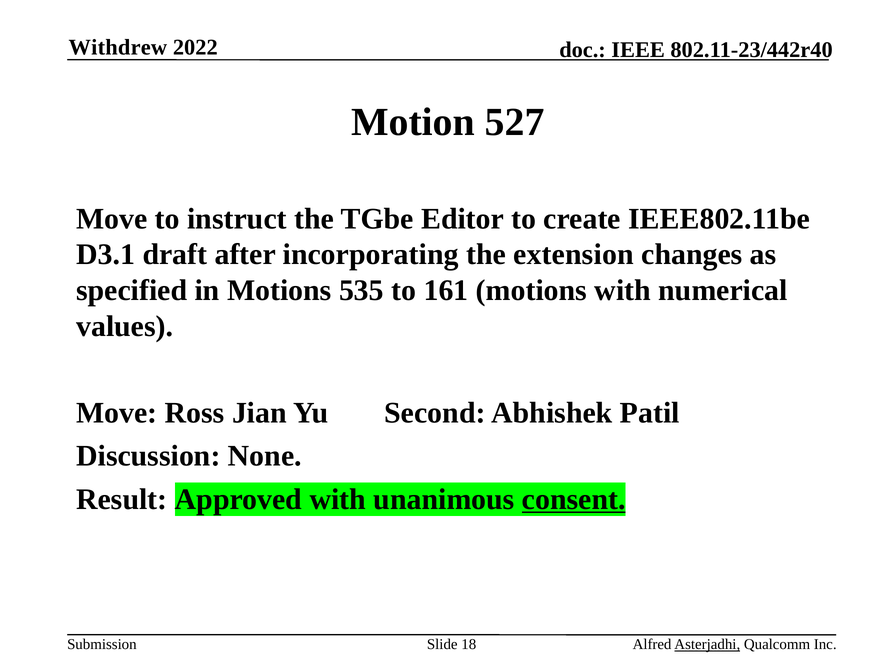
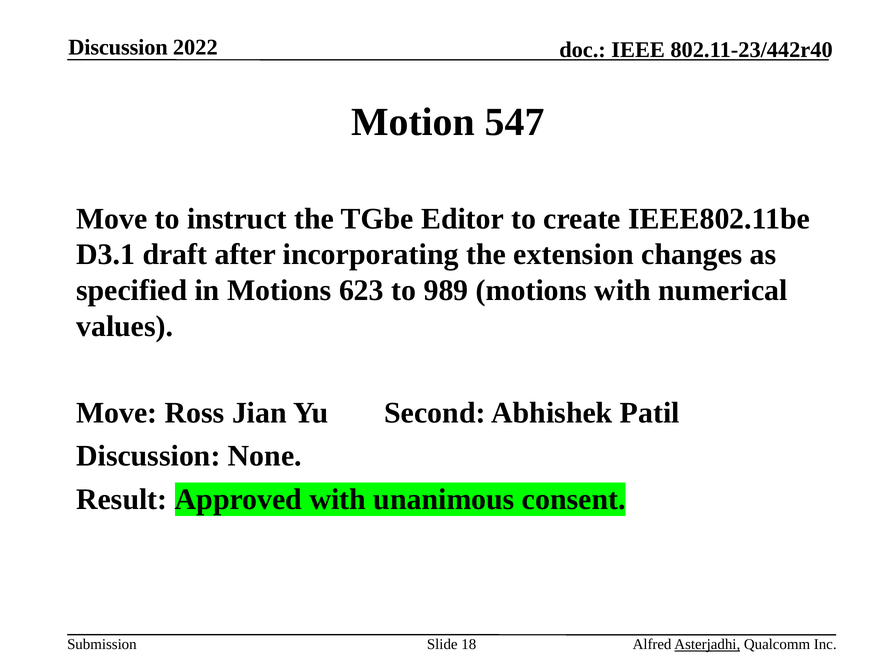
Withdrew: Withdrew -> Discussion (118, 47)
527: 527 -> 547 (515, 122)
535: 535 -> 623 (361, 290)
161: 161 -> 989 (446, 290)
consent underline: present -> none (574, 499)
